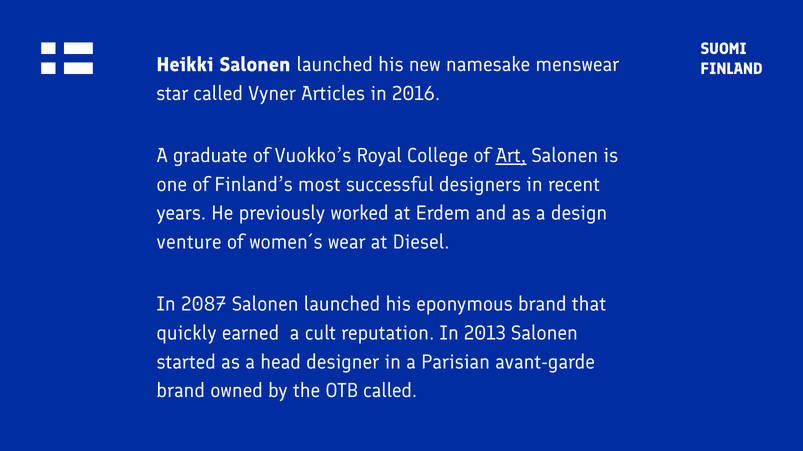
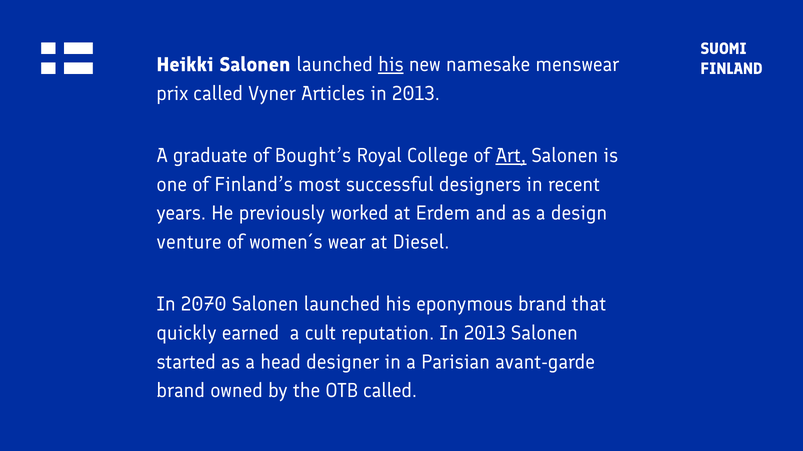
his underline: none -> present (391, 65)
star: star -> prix (172, 94)
Articles in 2016: 2016 -> 2013 (416, 94)
Vuokko’s: Vuokko’s -> Bought’s (313, 156)
2087: 2087 -> 2070 (204, 305)
